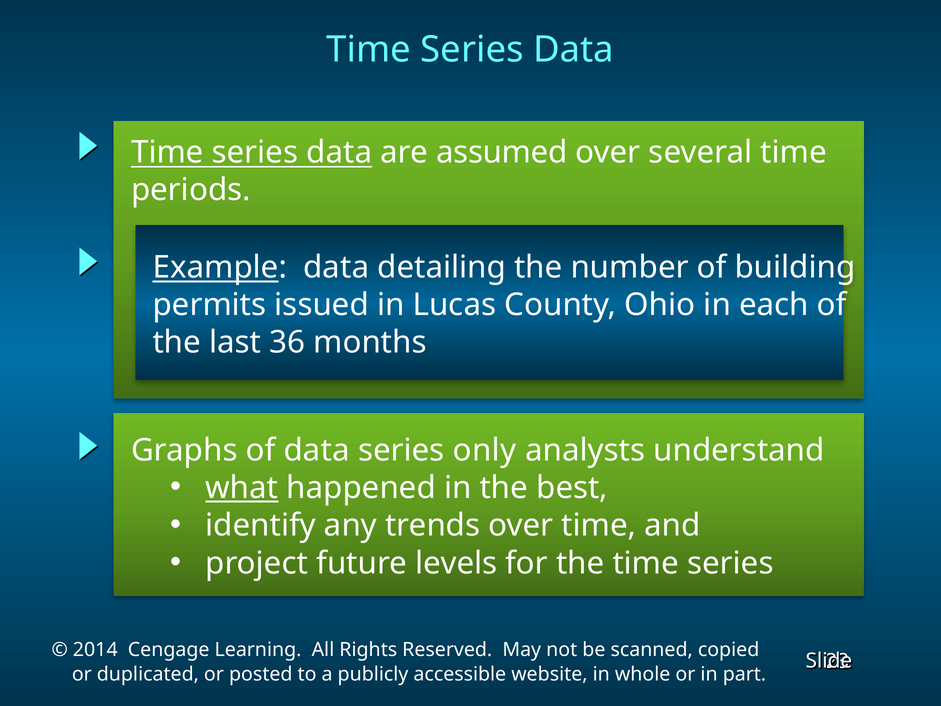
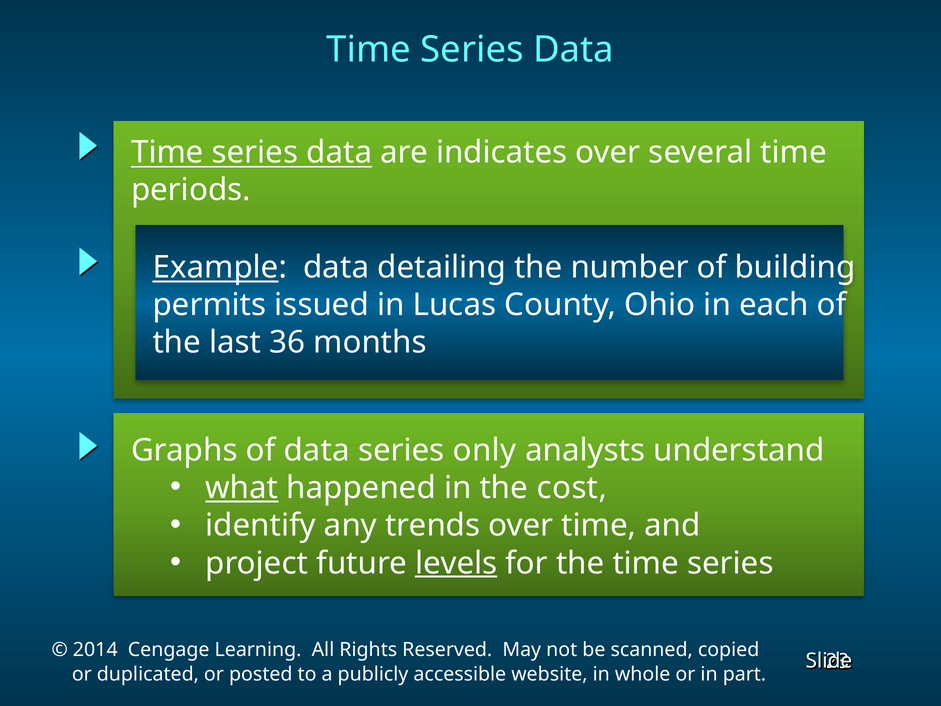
assumed: assumed -> indicates (502, 152)
best: best -> cost (572, 488)
levels underline: none -> present (456, 563)
